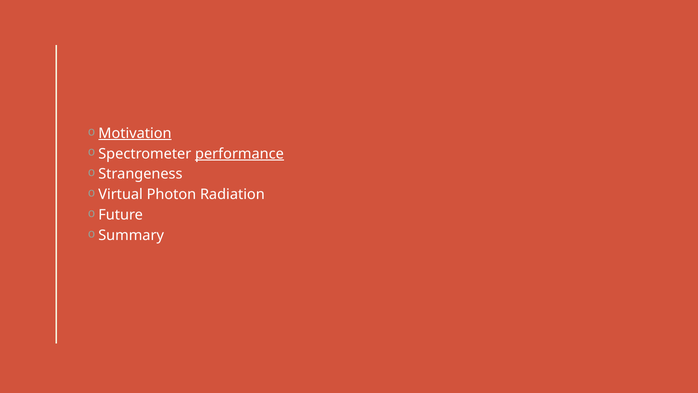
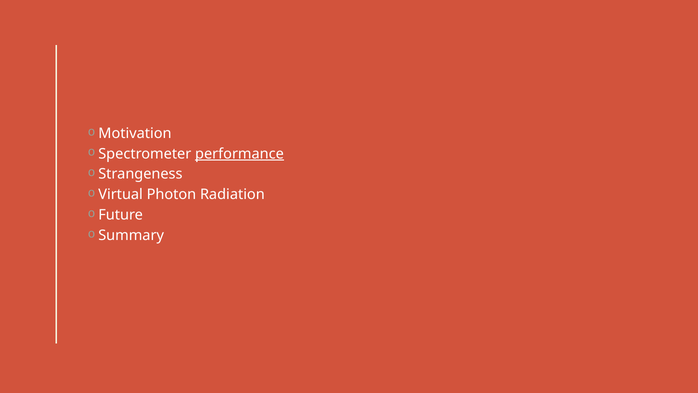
Motivation underline: present -> none (135, 133)
